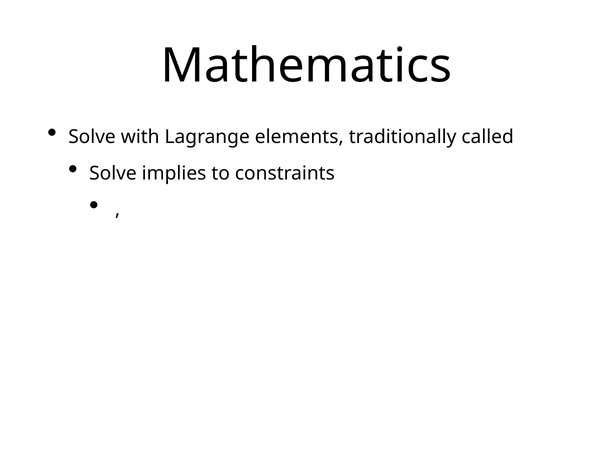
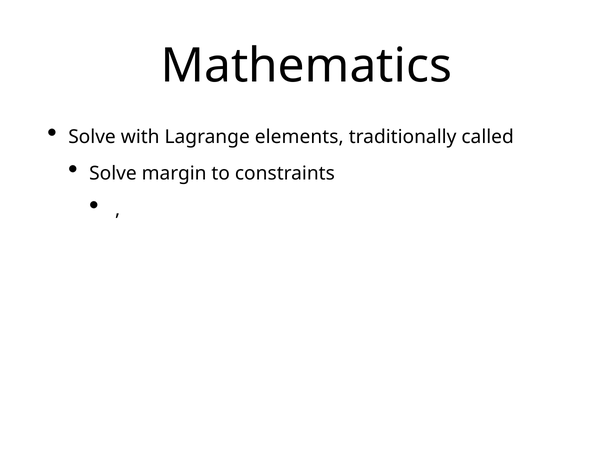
implies: implies -> margin (174, 174)
